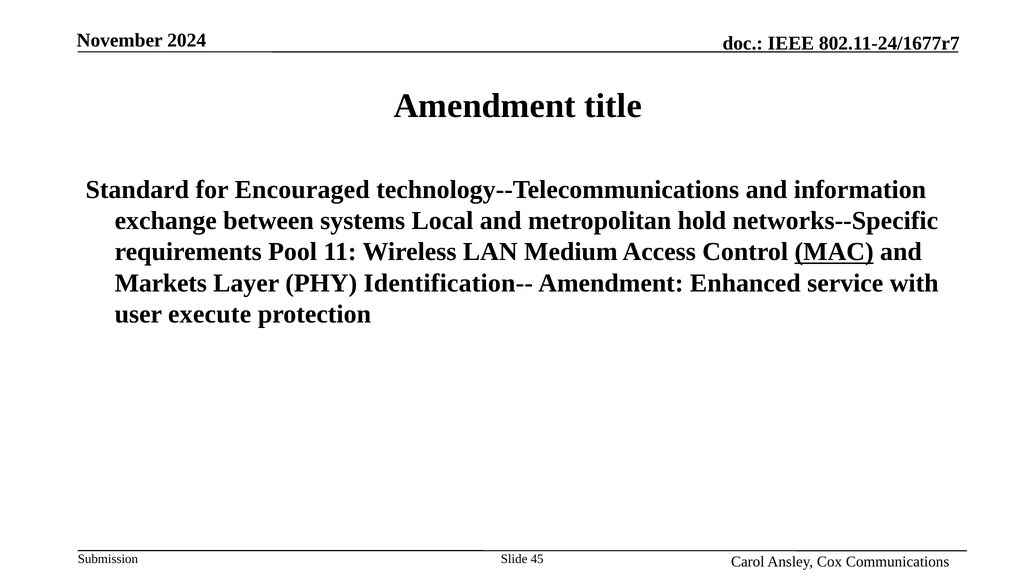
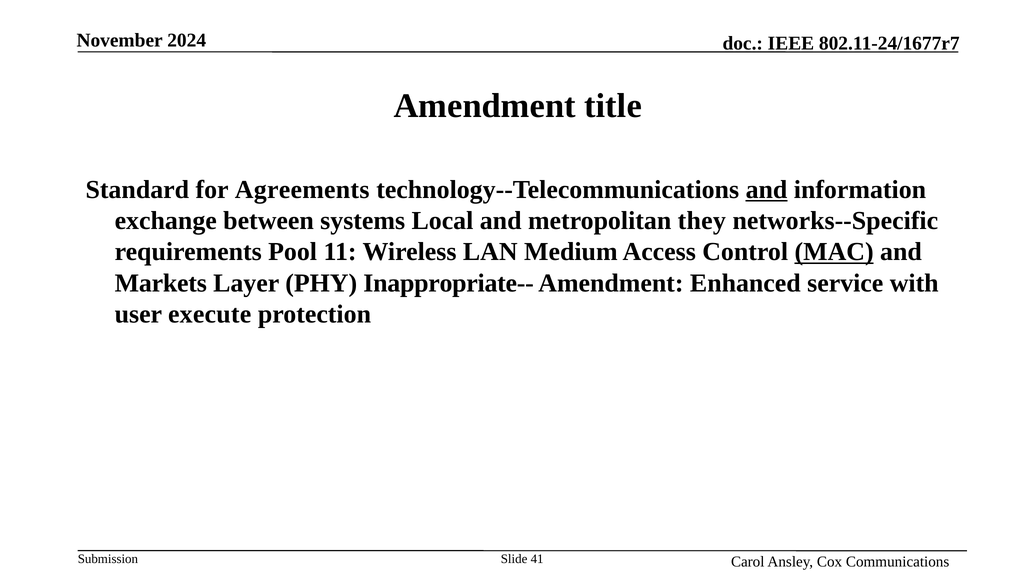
Encouraged: Encouraged -> Agreements (302, 190)
and underline: none -> present (767, 190)
hold: hold -> they (702, 221)
Identification--: Identification-- -> Inappropriate-- (449, 283)
45: 45 -> 41 (537, 559)
